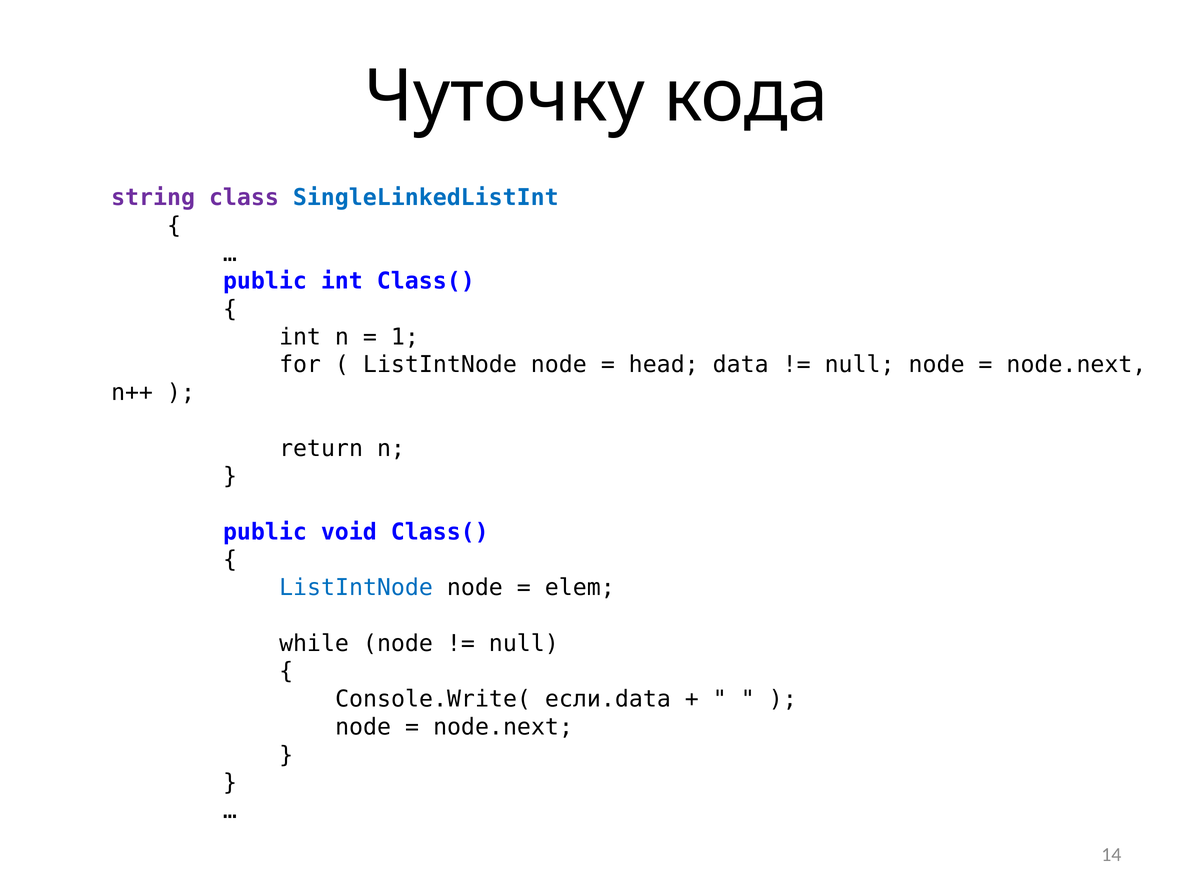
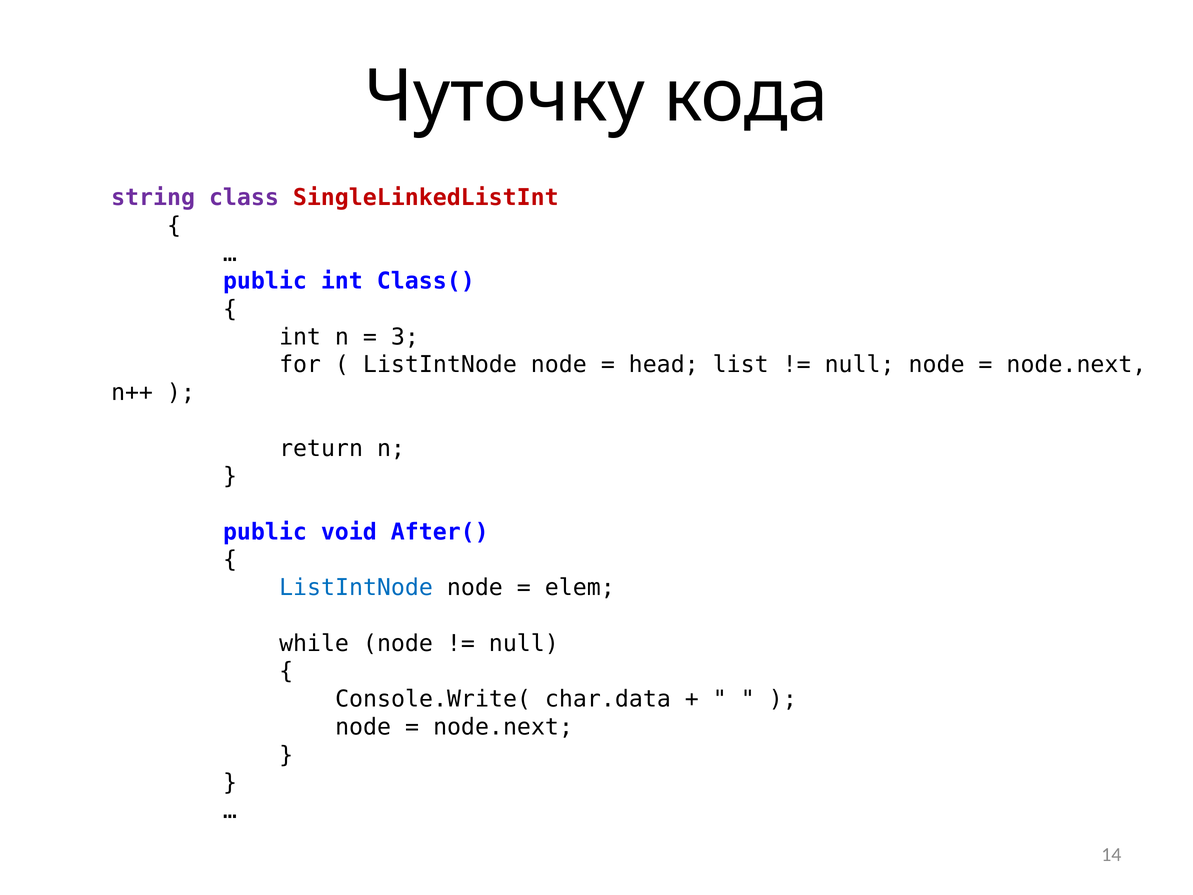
SingleLinkedListInt colour: blue -> red (426, 198)
1: 1 -> 3 (405, 337)
data: data -> list (741, 365)
void Class(: Class( -> After( (440, 532)
если.data: если.data -> char.data (608, 699)
